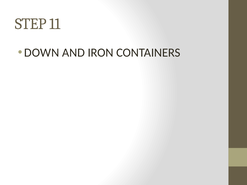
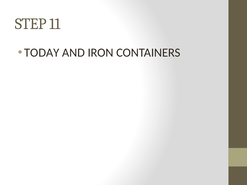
DOWN: DOWN -> TODAY (42, 53)
